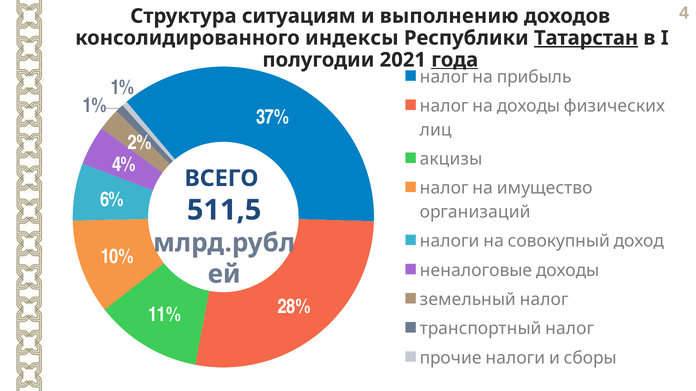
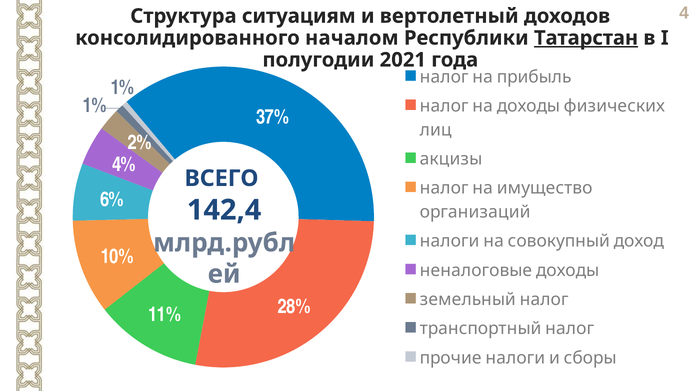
выполнению: выполнению -> вертолетный (449, 16)
индексы: индексы -> началом (352, 38)
года underline: present -> none (455, 60)
511,5: 511,5 -> 142,4 (224, 210)
